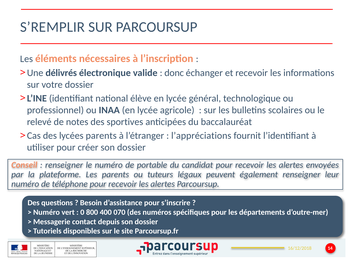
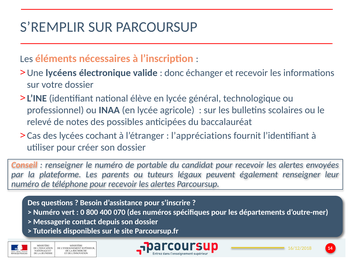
délivrés: délivrés -> lycéens (61, 73)
sportives: sportives -> possibles (125, 122)
lycées parents: parents -> cochant (101, 136)
